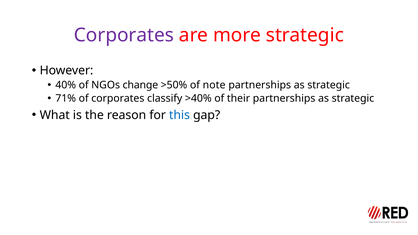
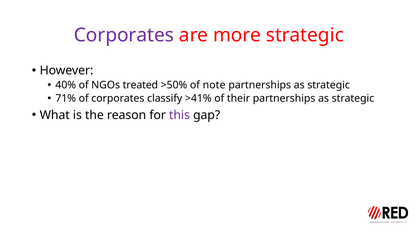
change: change -> treated (140, 85)
>40%: >40% -> >41% (198, 99)
this colour: blue -> purple (180, 115)
